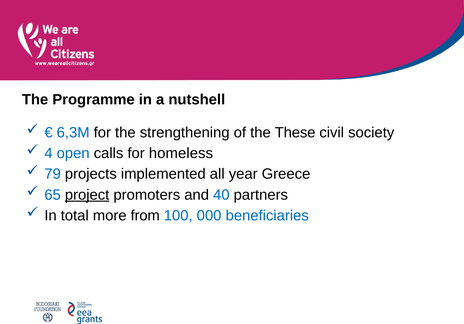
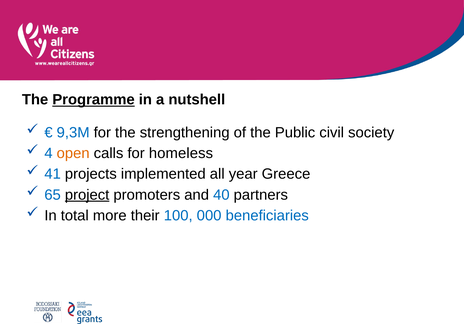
Programme underline: none -> present (94, 100)
6,3Μ: 6,3Μ -> 9,3Μ (73, 133)
These: These -> Public (295, 133)
open colour: blue -> orange (73, 153)
79: 79 -> 41 (53, 174)
from: from -> their (145, 216)
